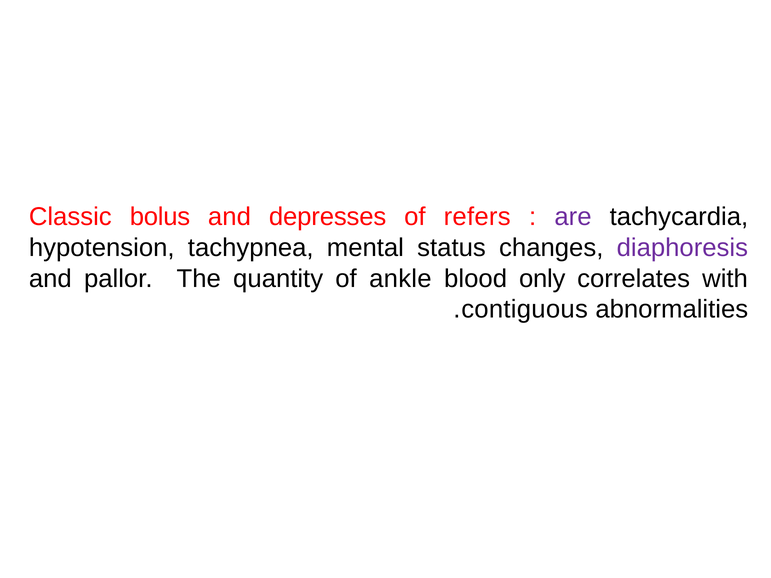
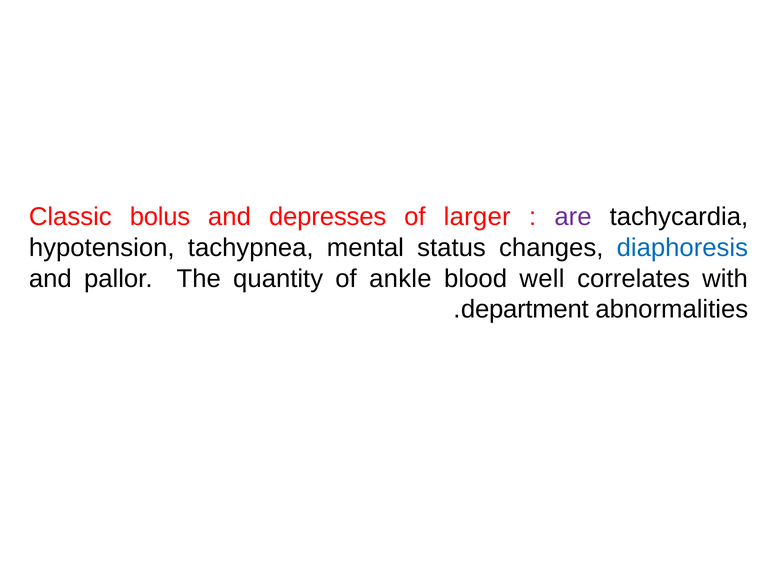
refers: refers -> larger (477, 217)
diaphoresis colour: purple -> blue (682, 248)
only: only -> well (542, 279)
contiguous: contiguous -> department (525, 310)
